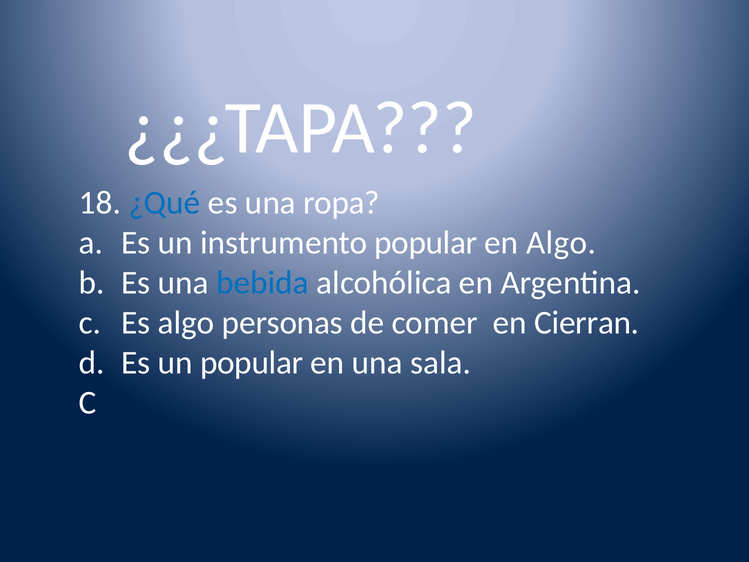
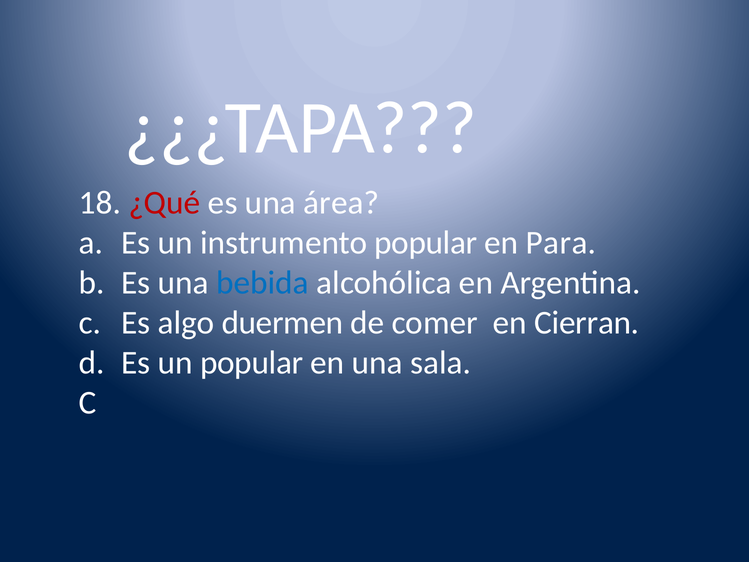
¿Qué colour: blue -> red (164, 203)
ropa: ropa -> área (341, 203)
en Algo: Algo -> Para (561, 243)
personas: personas -> duermen (282, 323)
